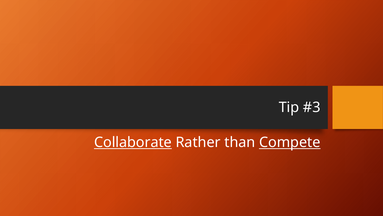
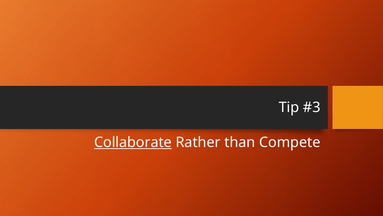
Compete underline: present -> none (290, 142)
